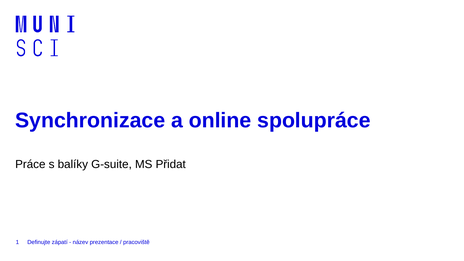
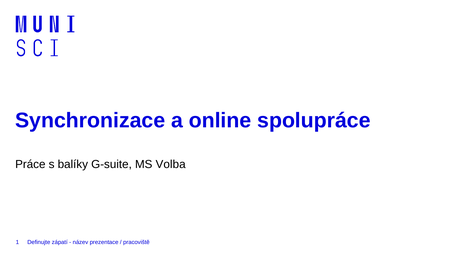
Přidat: Přidat -> Volba (171, 164)
